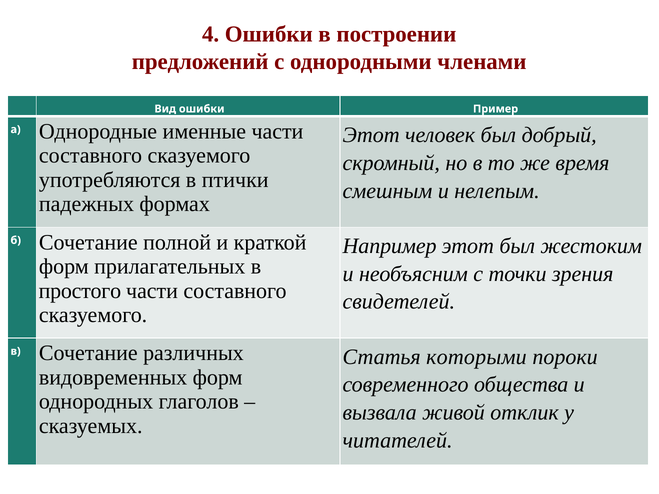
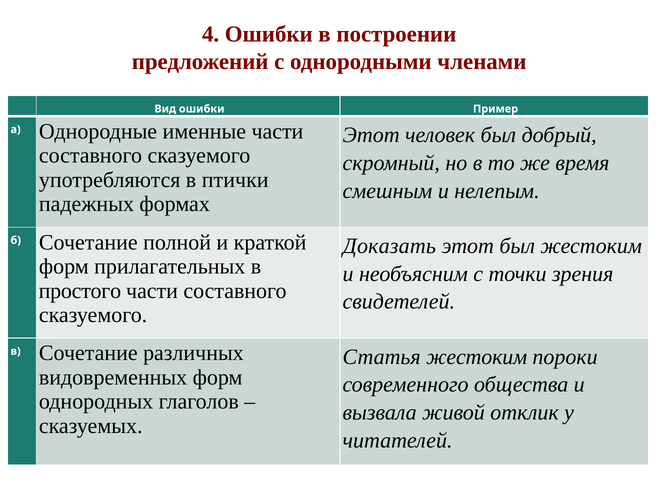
Например: Например -> Доказать (389, 246)
Статья которыми: которыми -> жестоким (477, 357)
